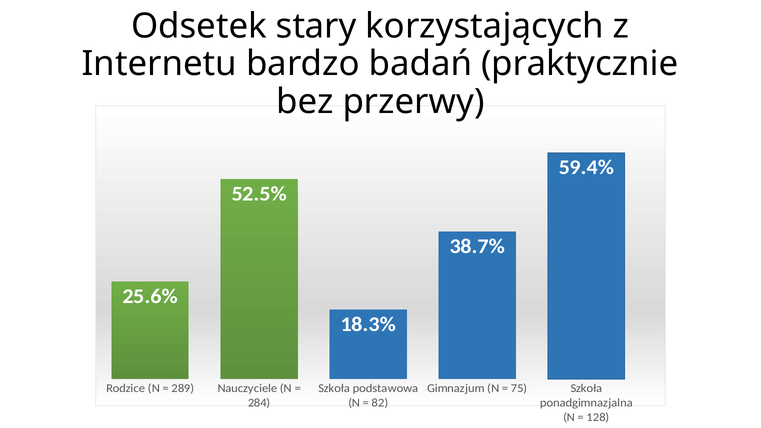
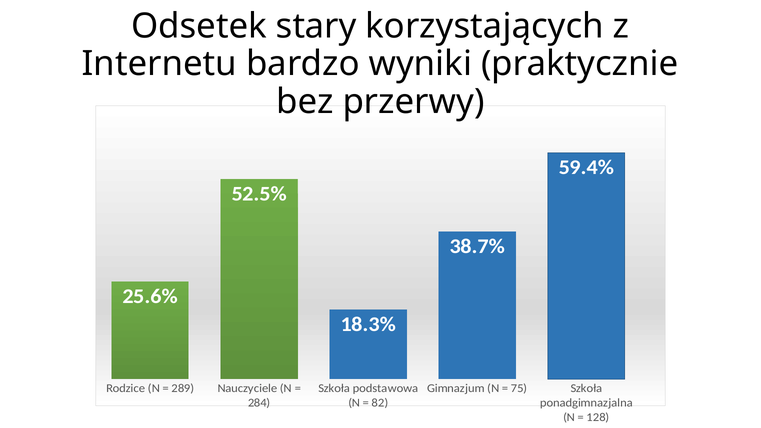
badań: badań -> wyniki (420, 64)
